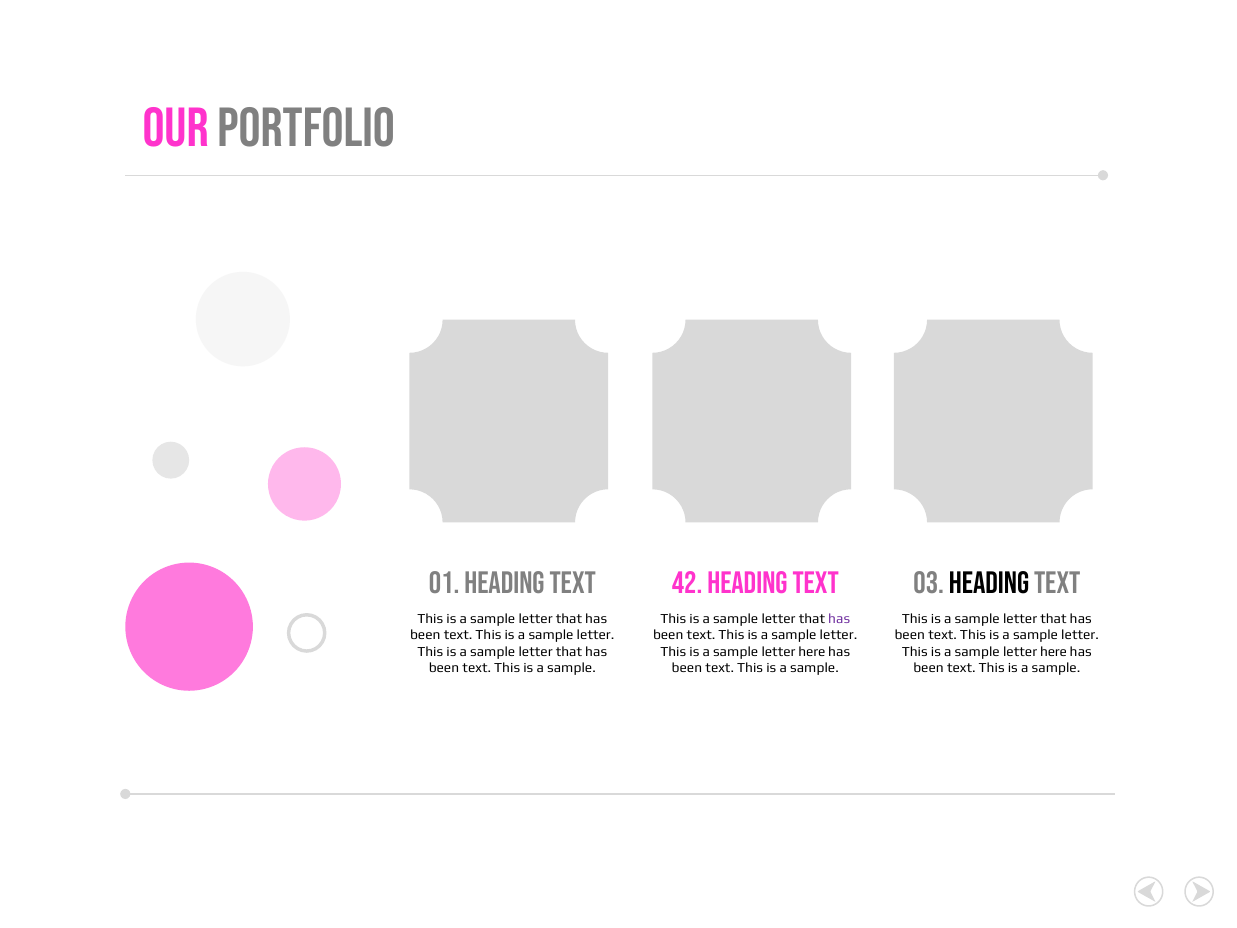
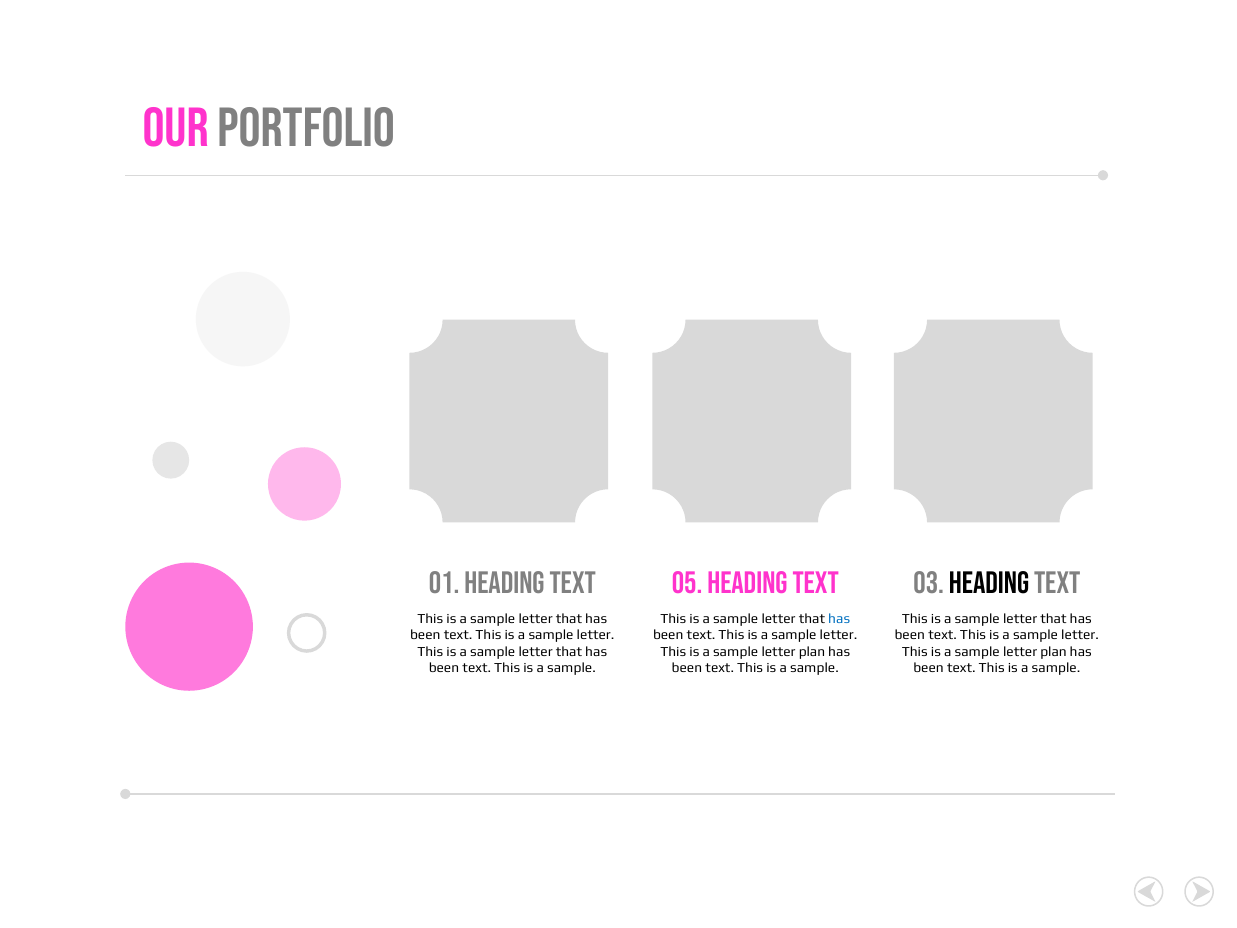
42: 42 -> 05 (687, 583)
has colour: purple -> blue (839, 618)
here: here -> plan (812, 651)
here: here -> plan (1054, 651)
